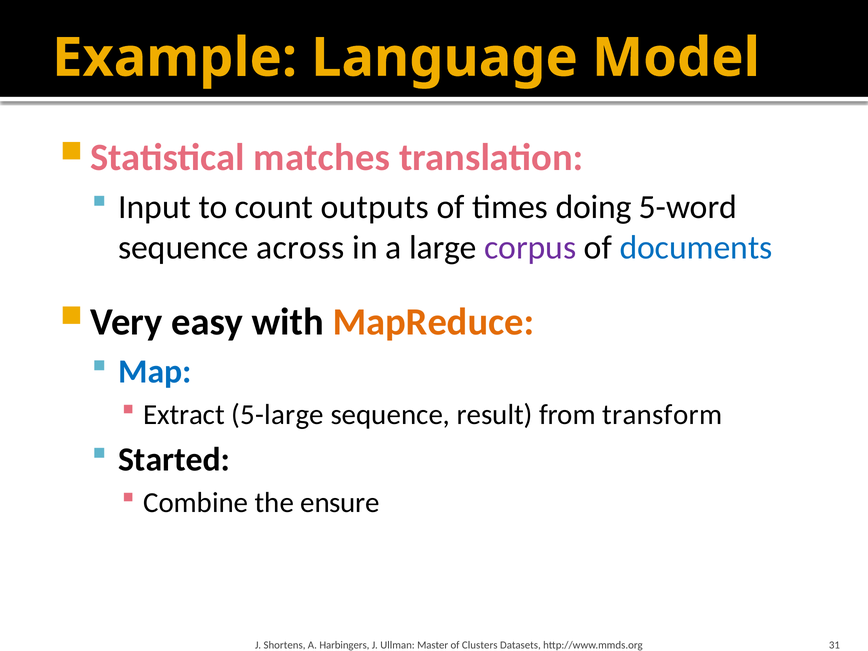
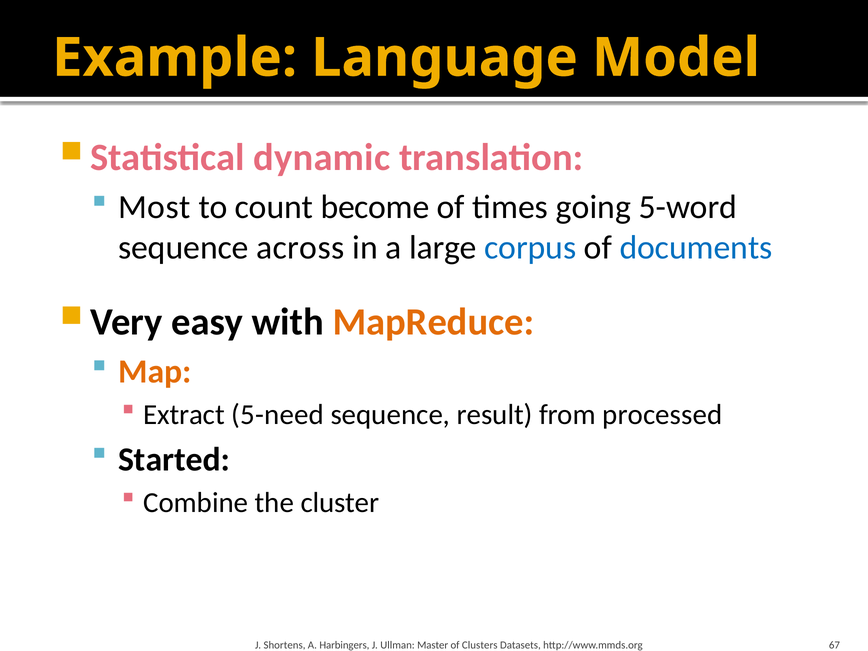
matches: matches -> dynamic (322, 157)
Input: Input -> Most (154, 207)
outputs: outputs -> become (375, 207)
doing: doing -> going (593, 207)
corpus colour: purple -> blue (530, 248)
Map colour: blue -> orange (155, 372)
5-large: 5-large -> 5-need (278, 415)
transform: transform -> processed (662, 415)
ensure: ensure -> cluster (340, 503)
31: 31 -> 67 (834, 645)
